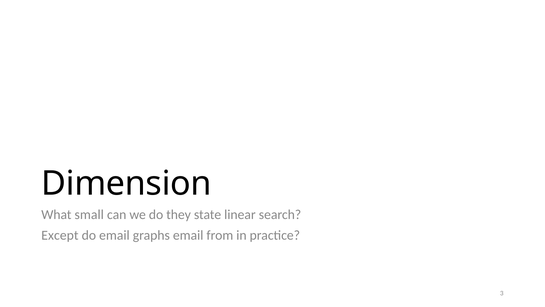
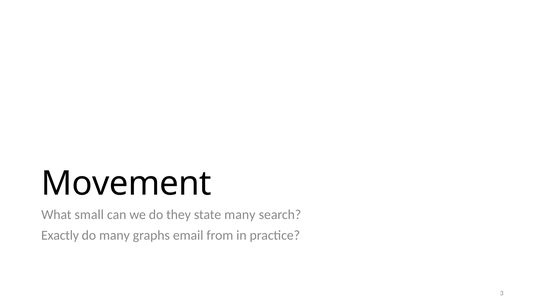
Dimension: Dimension -> Movement (126, 183)
state linear: linear -> many (240, 214)
Except: Except -> Exactly (60, 235)
do email: email -> many (114, 235)
